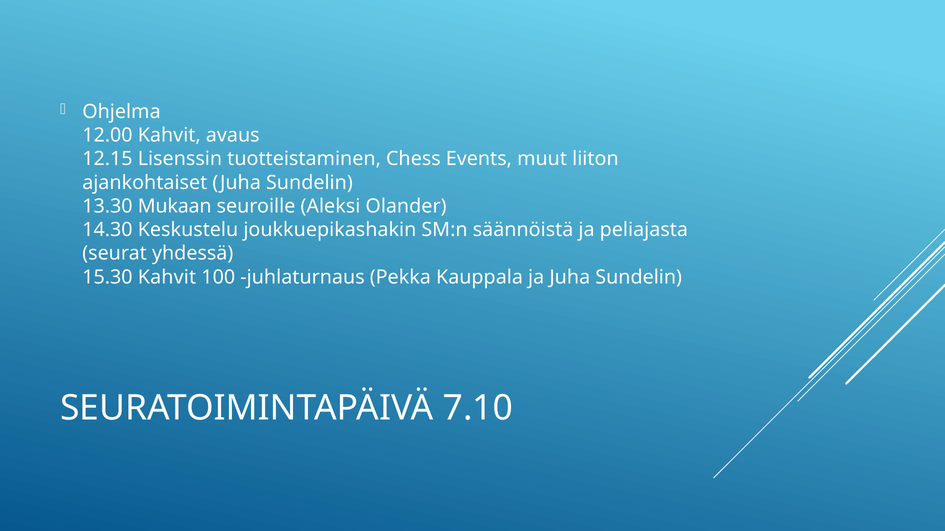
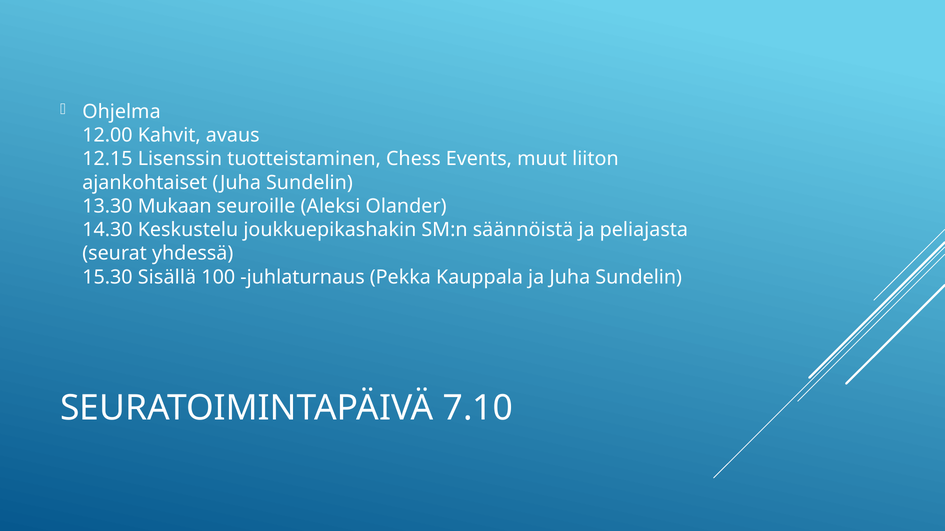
15.30 Kahvit: Kahvit -> Sisällä (167, 277)
